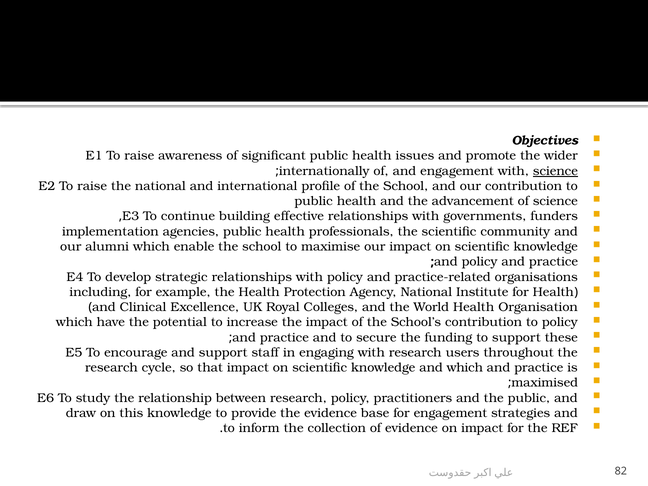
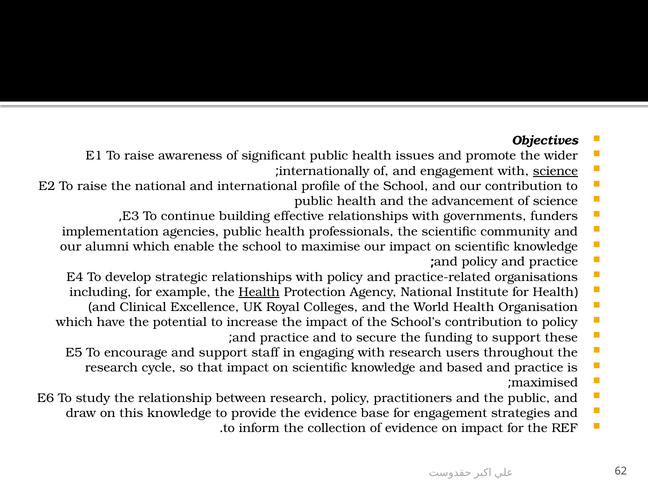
Health underline: none -> present (259, 292)
and which: which -> based (465, 368)
82: 82 -> 62 (621, 471)
